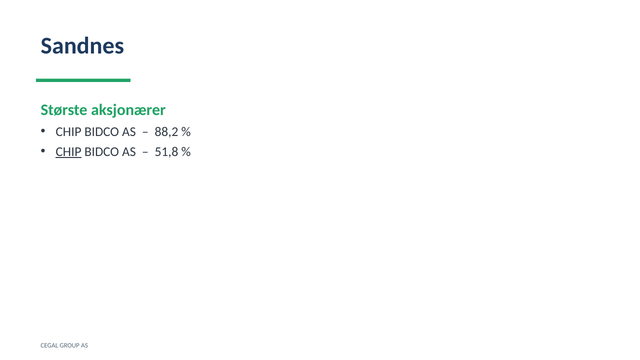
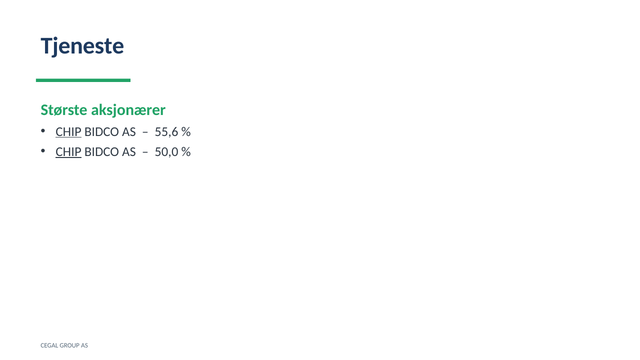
Sandnes: Sandnes -> Tjeneste (82, 46)
CHIP underline: none -> present (69, 132)
88,2: 88,2 -> 55,6 (166, 132)
51,8: 51,8 -> 50,0 (166, 152)
